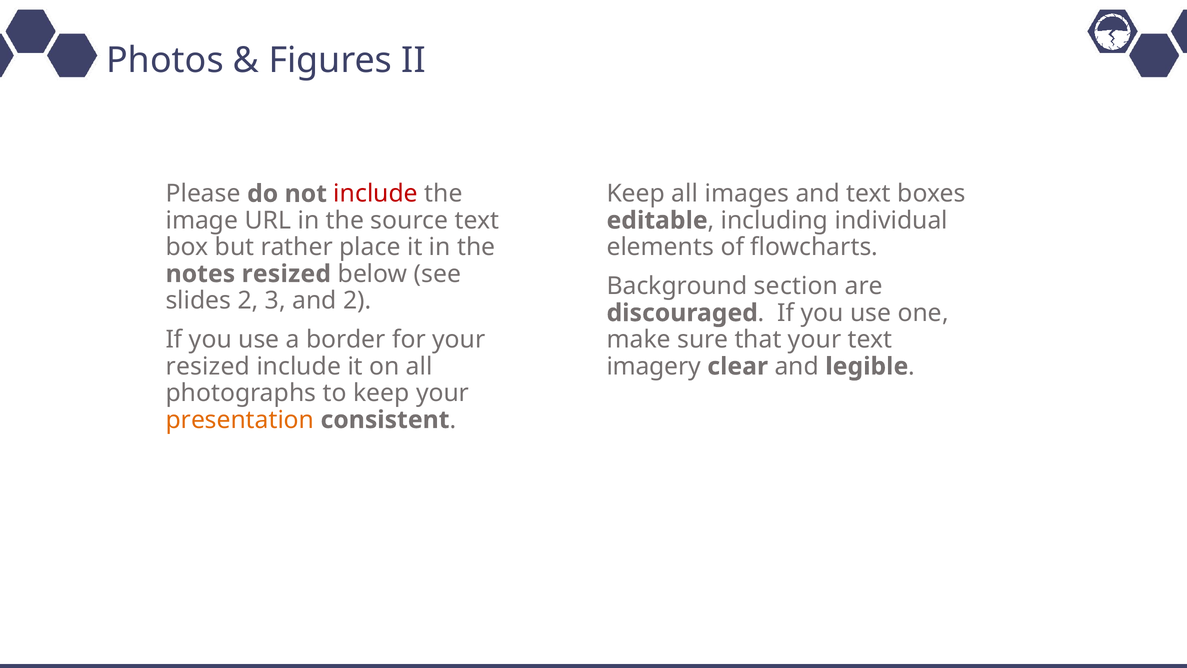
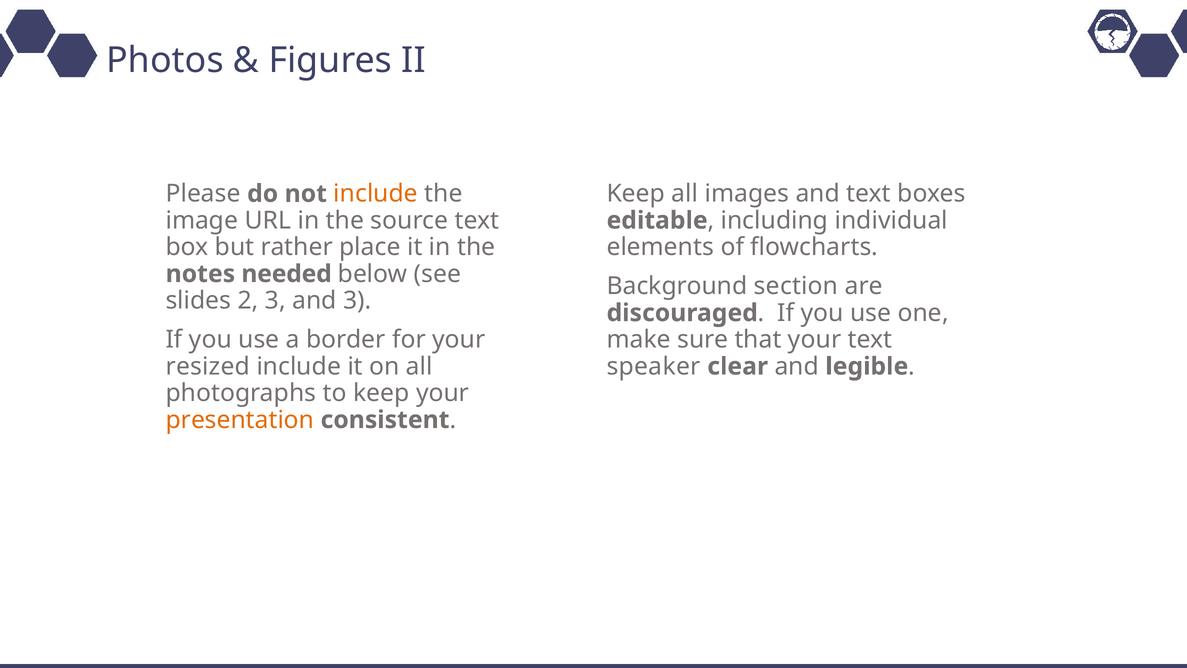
include colour: red -> orange (376, 194)
notes resized: resized -> needed (287, 274)
and 2: 2 -> 3 (357, 300)
imagery: imagery -> speaker (654, 366)
